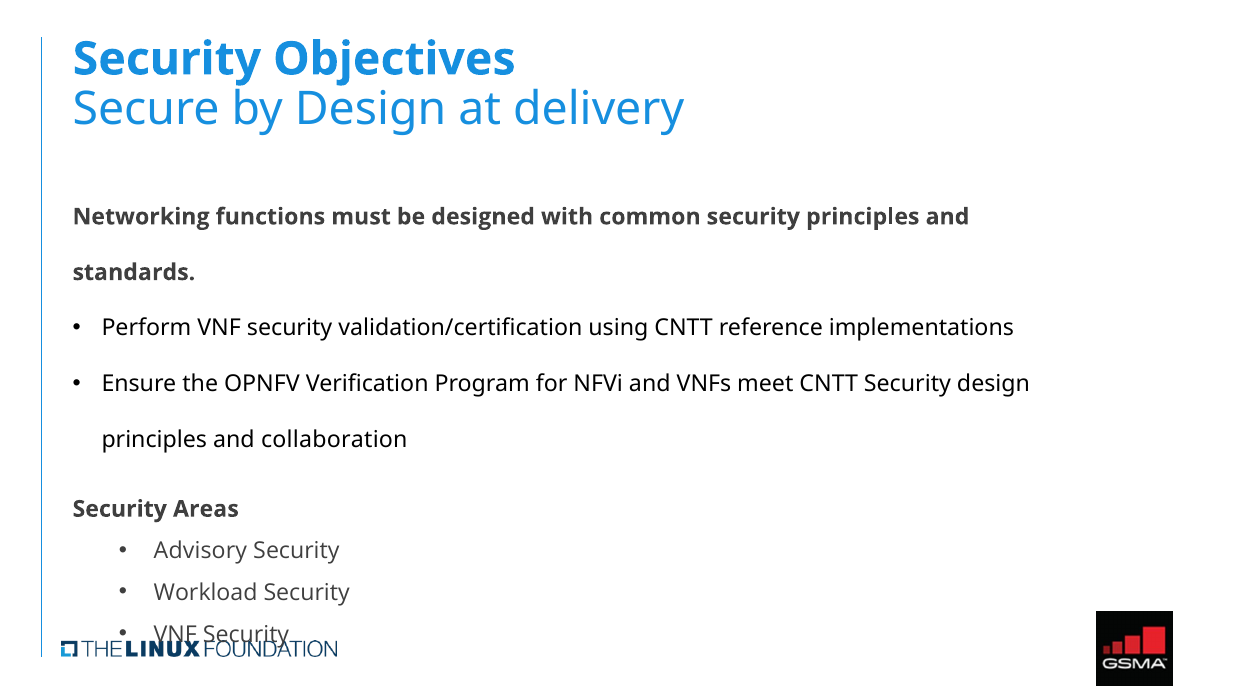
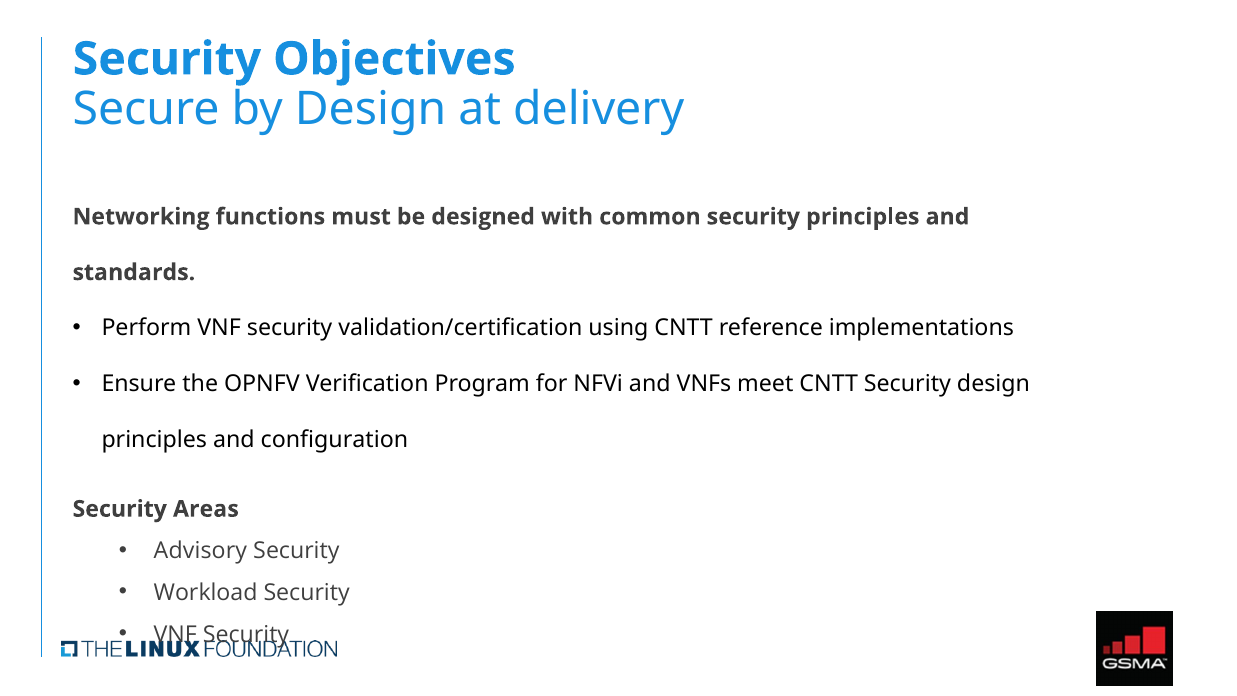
collaboration: collaboration -> configuration (334, 439)
